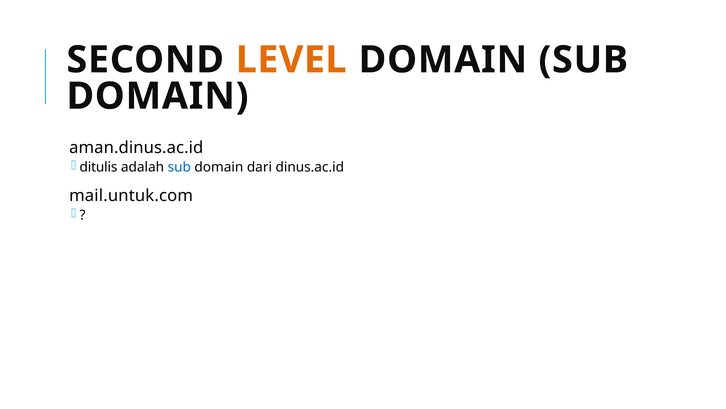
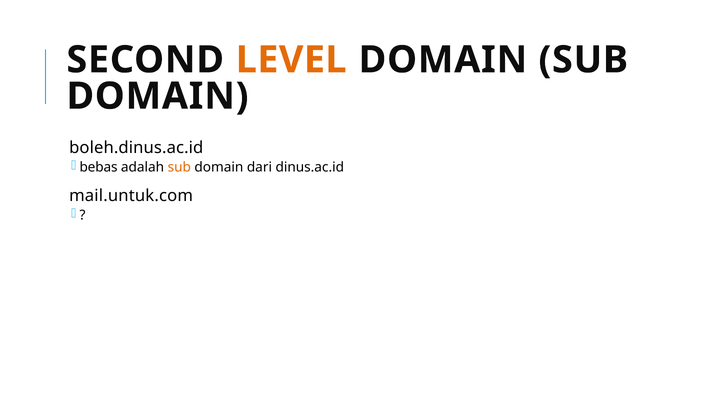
aman.dinus.ac.id: aman.dinus.ac.id -> boleh.dinus.ac.id (136, 148)
ditulis: ditulis -> bebas (99, 167)
sub colour: blue -> orange (179, 167)
